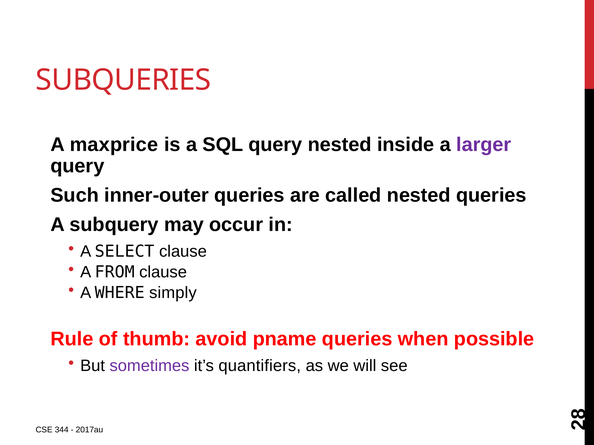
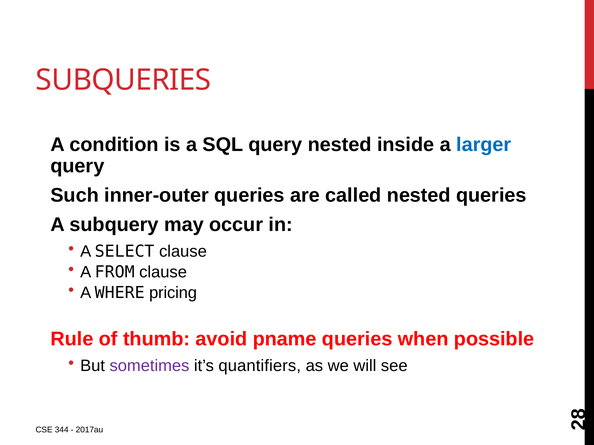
maxprice: maxprice -> condition (114, 145)
larger colour: purple -> blue (484, 145)
simply: simply -> pricing (173, 293)
